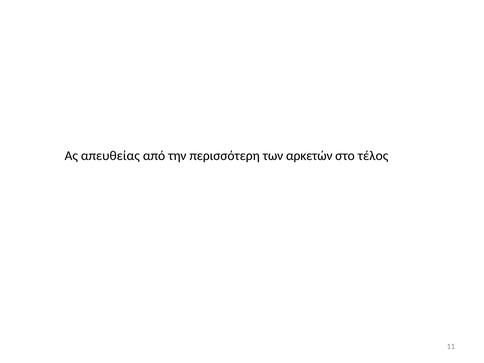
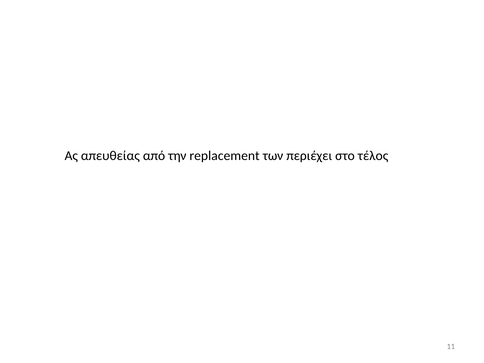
περισσότερη: περισσότερη -> replacement (225, 156)
αρκετών: αρκετών -> περιέχει (309, 156)
